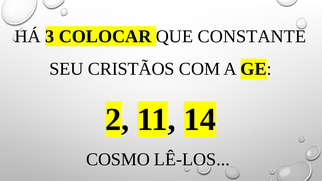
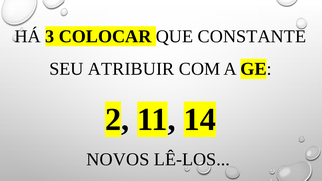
CRISTÃOS: CRISTÃOS -> ATRIBUIR (131, 69)
COSMO: COSMO -> NOVOS (118, 160)
